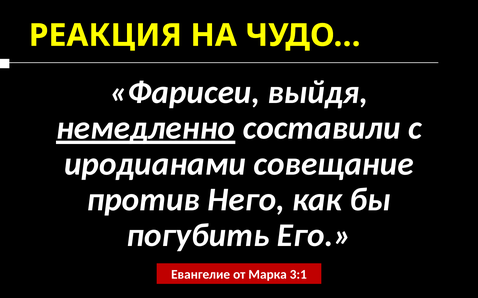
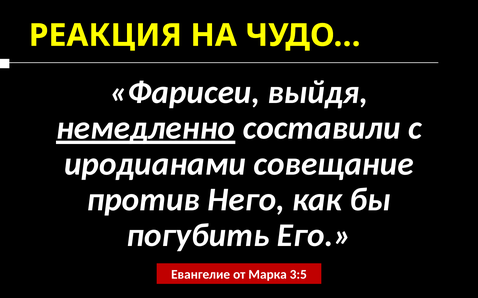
3:1: 3:1 -> 3:5 (298, 275)
